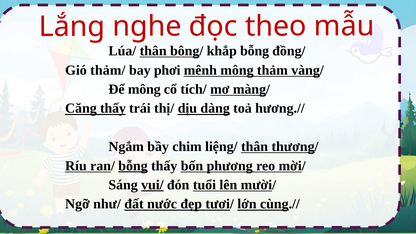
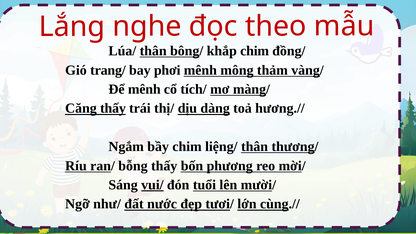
khắp bỗng: bỗng -> chim (255, 51)
thảm/: thảm/ -> trang/ (108, 70)
Để mông: mông -> mênh (144, 89)
bỗng underline: present -> none (133, 166)
